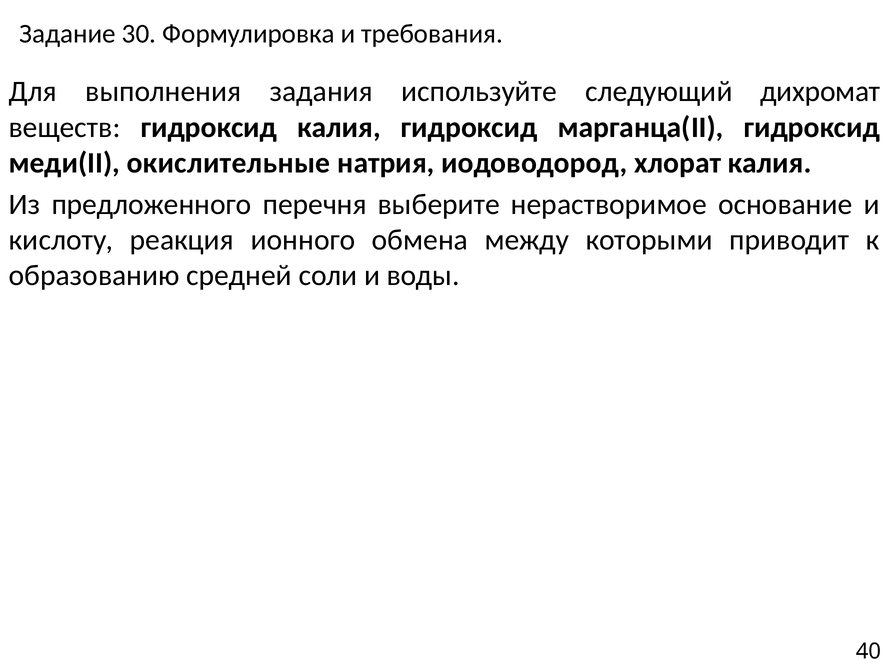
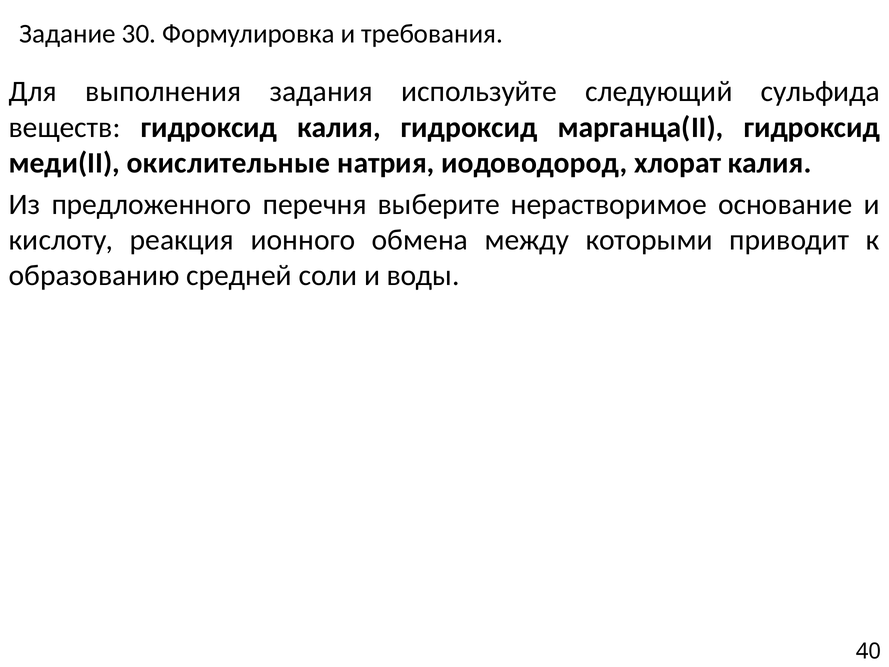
дихромат: дихромат -> сульфида (820, 92)
